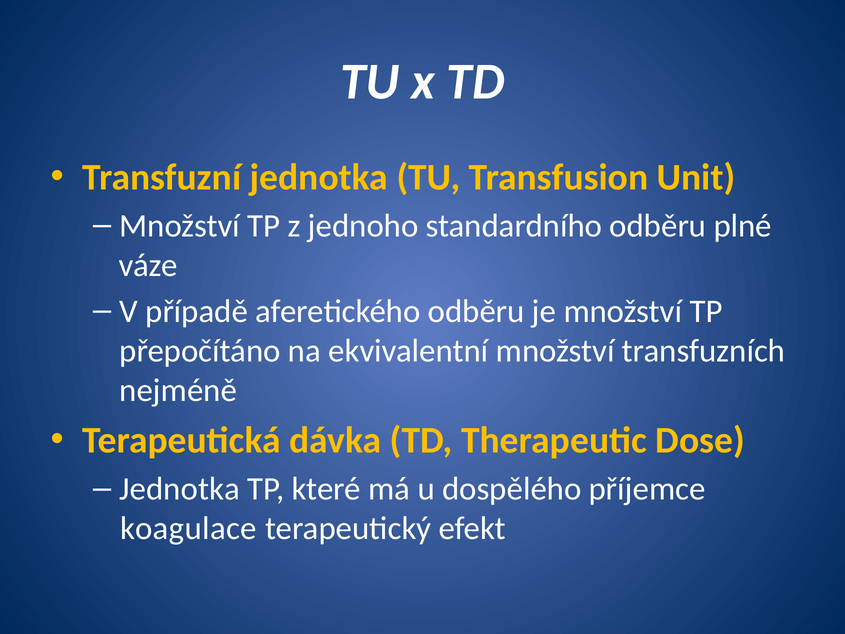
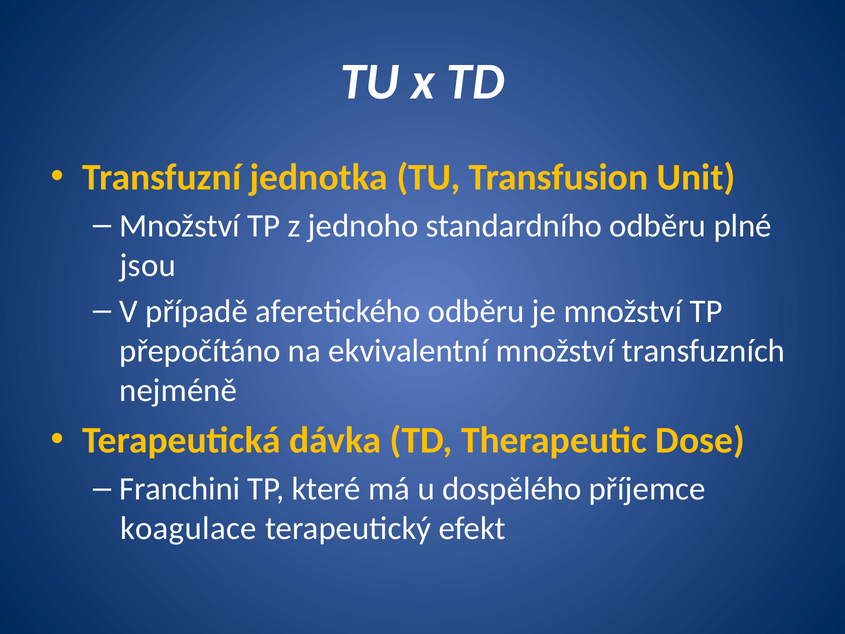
váze: váze -> jsou (148, 265)
Jednotka: Jednotka -> Franchini (180, 489)
